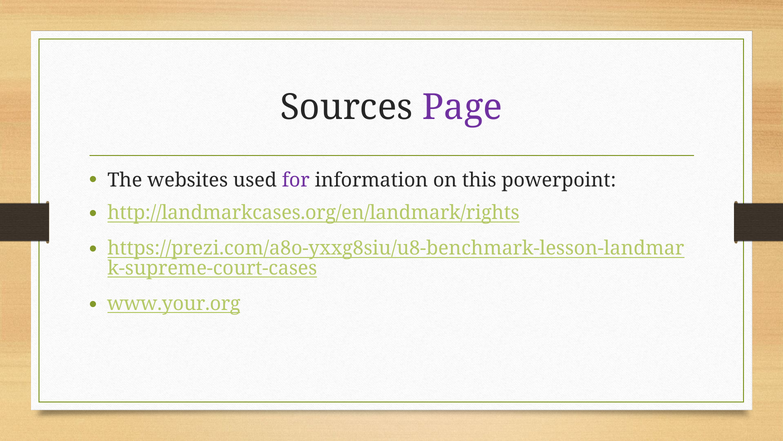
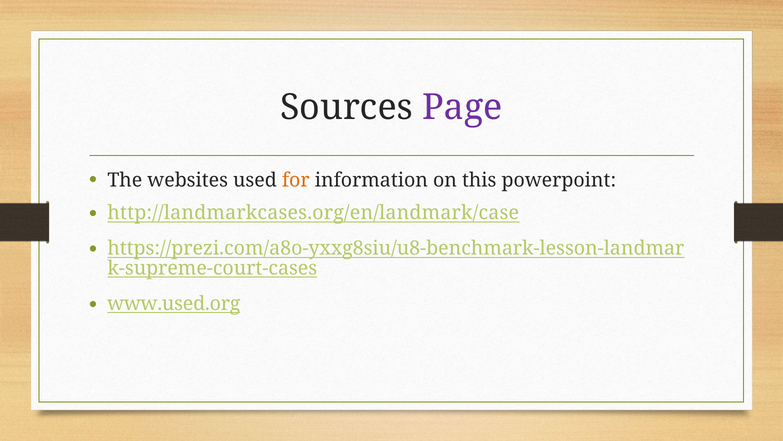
for colour: purple -> orange (296, 180)
http://landmarkcases.org/en/landmark/rights: http://landmarkcases.org/en/landmark/rights -> http://landmarkcases.org/en/landmark/case (313, 213)
www.your.org: www.your.org -> www.used.org (174, 303)
